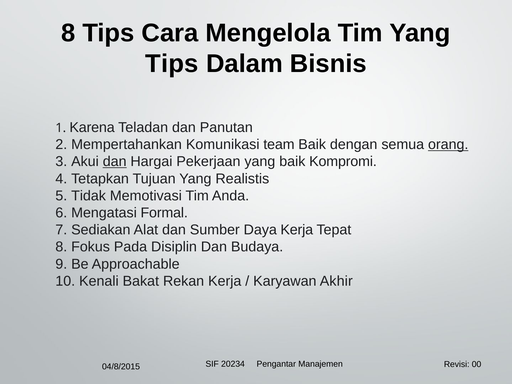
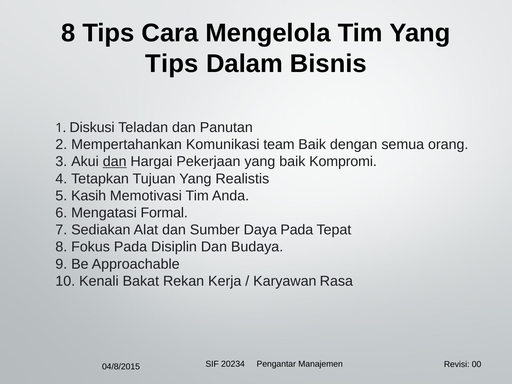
Karena: Karena -> Diskusi (92, 127)
orang underline: present -> none (448, 145)
Tidak: Tidak -> Kasih (89, 196)
Daya Kerja: Kerja -> Pada (297, 230)
Akhir: Akhir -> Rasa (336, 281)
